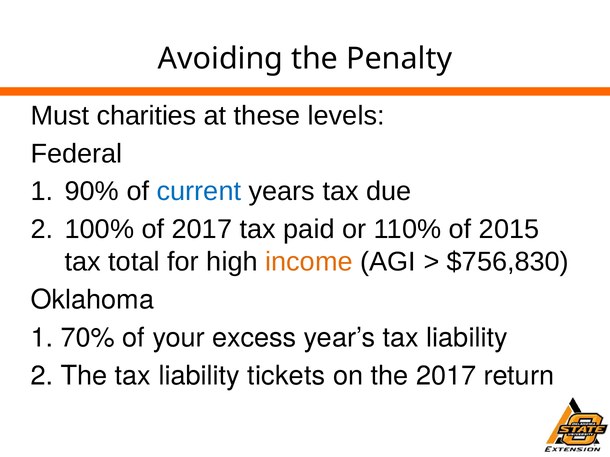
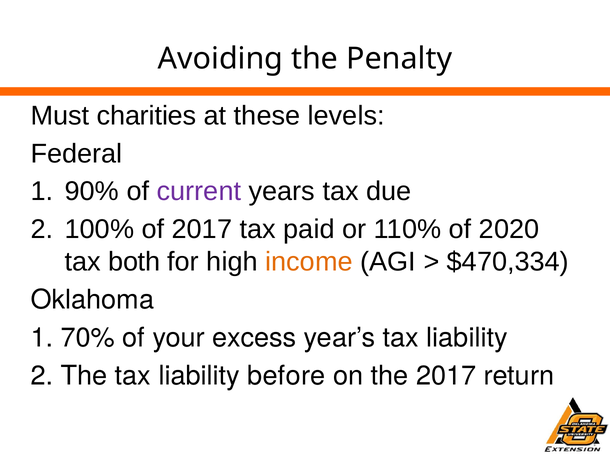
current colour: blue -> purple (199, 192)
2015: 2015 -> 2020 (509, 230)
total: total -> both (134, 262)
$756,830: $756,830 -> $470,334 (508, 262)
tickets: tickets -> before (286, 376)
